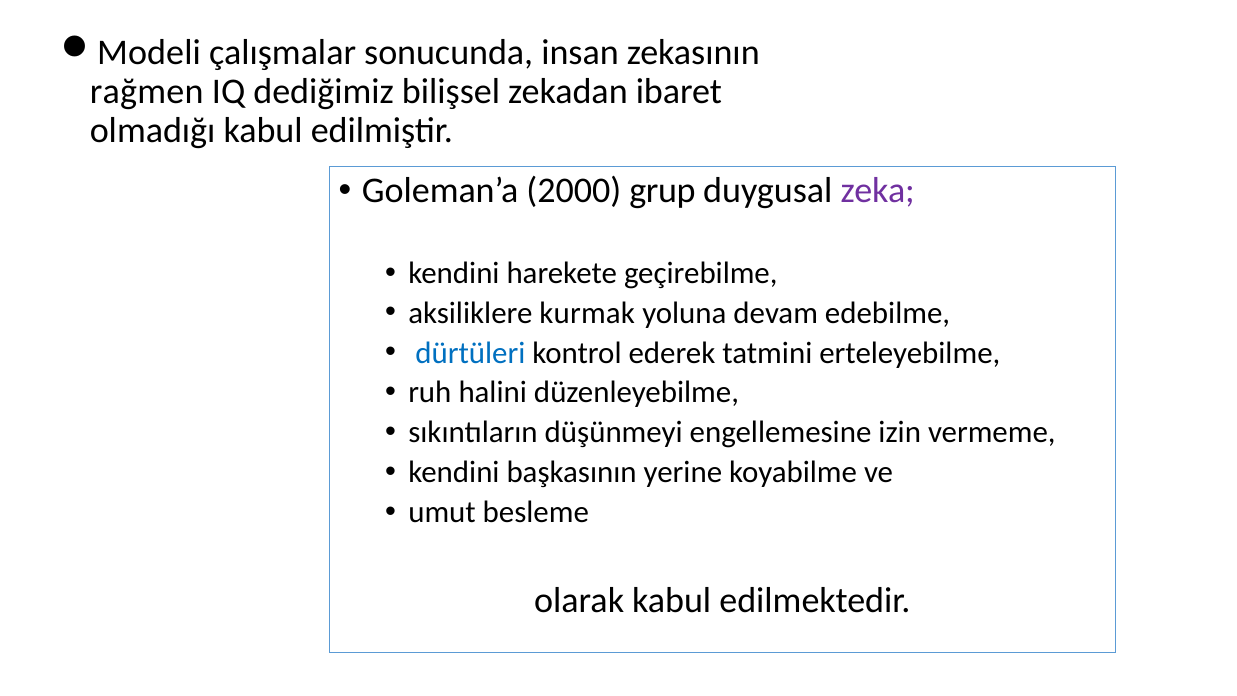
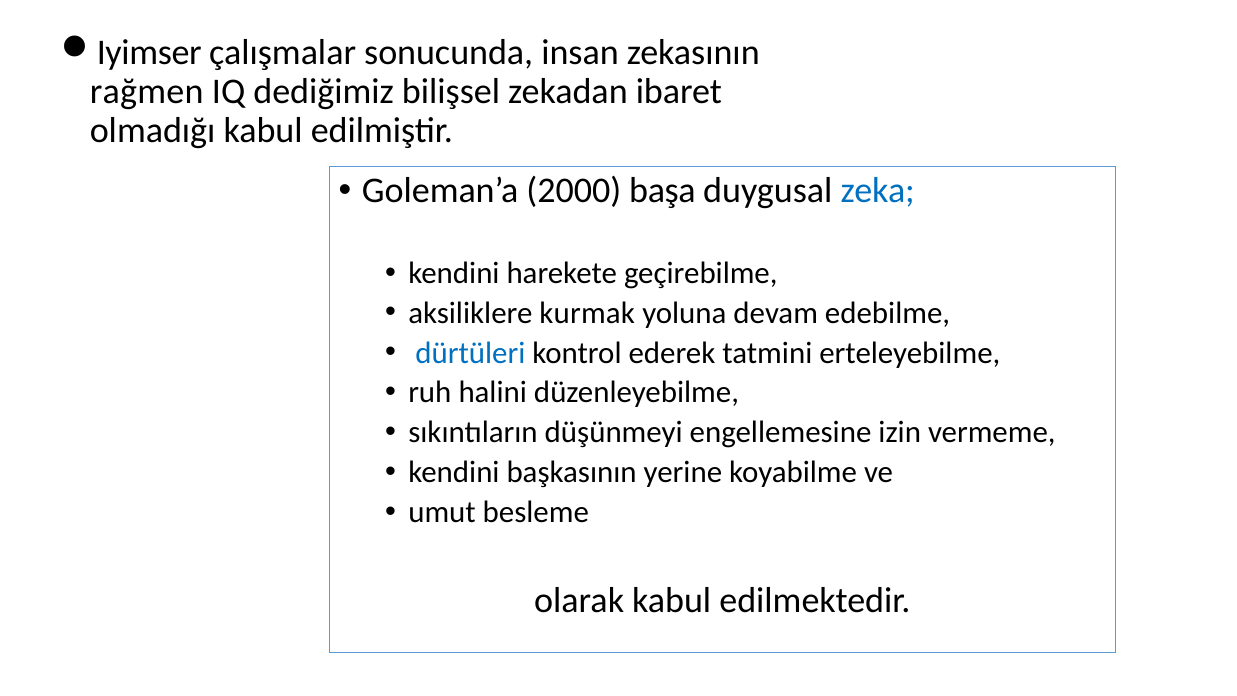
Modeli: Modeli -> Iyimser (149, 53)
grup: grup -> başa (662, 191)
zeka colour: purple -> blue (878, 191)
